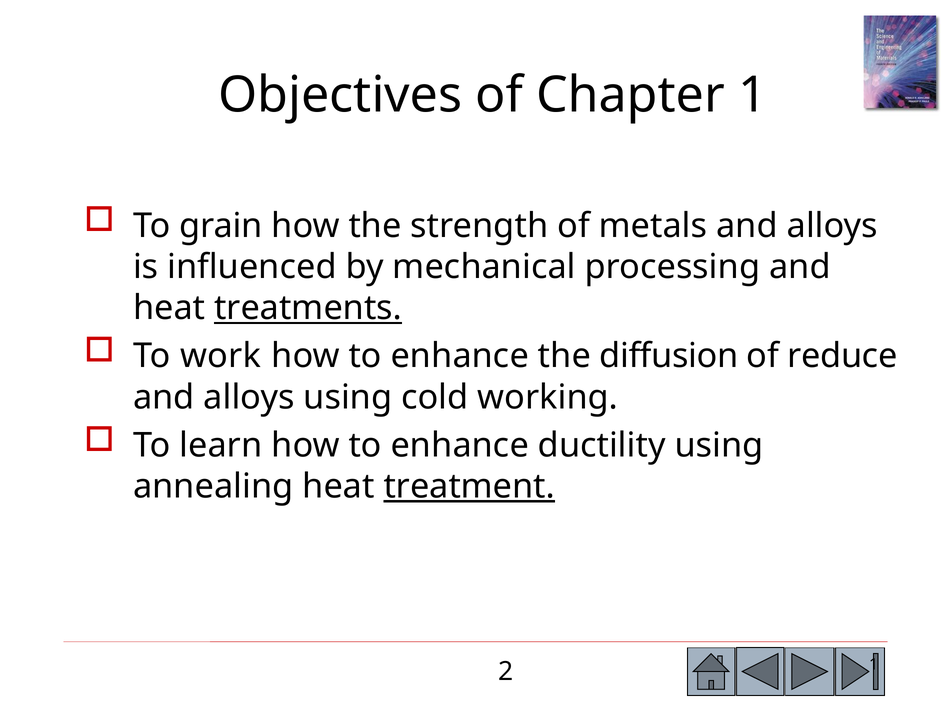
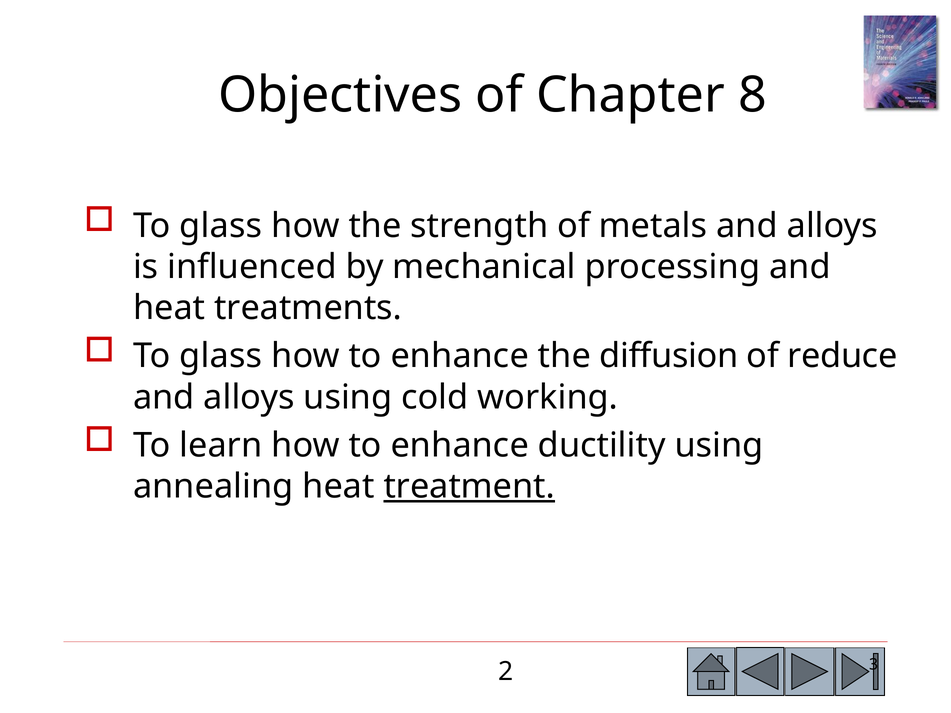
Chapter 1: 1 -> 8 (752, 95)
grain: grain -> glass (221, 226)
treatments underline: present -> none (308, 308)
work: work -> glass (221, 356)
2 1: 1 -> 3 (874, 665)
